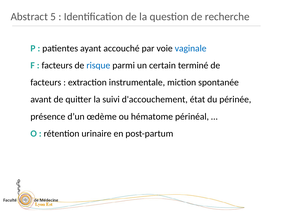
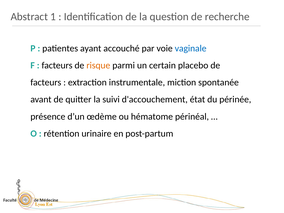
5: 5 -> 1 (53, 17)
risque colour: blue -> orange (98, 65)
terminé: terminé -> placebo (193, 65)
